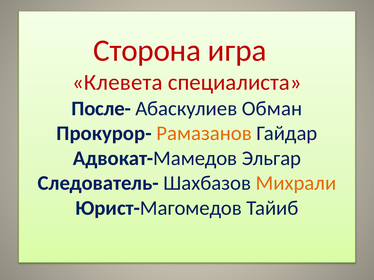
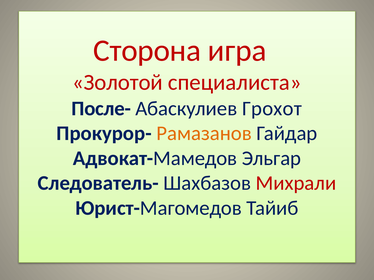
Клевета: Клевета -> Золотой (117, 83)
Обман: Обман -> Грохот (272, 109)
Михрали colour: orange -> red (296, 183)
